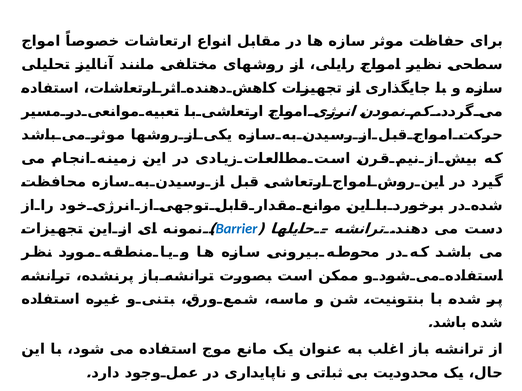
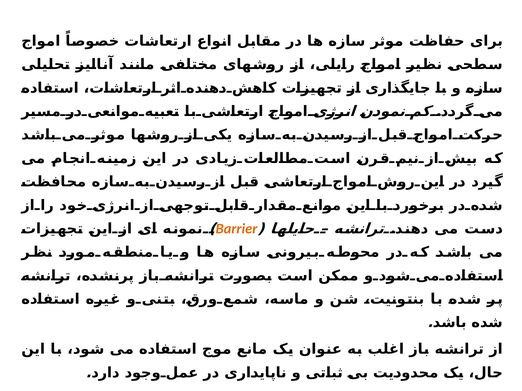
Barrier colour: blue -> orange (236, 229)
